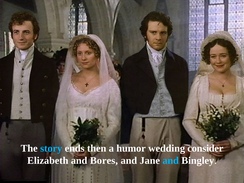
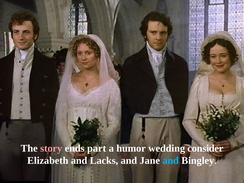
story colour: light blue -> pink (51, 148)
then: then -> part (97, 148)
Bores: Bores -> Lacks (104, 161)
